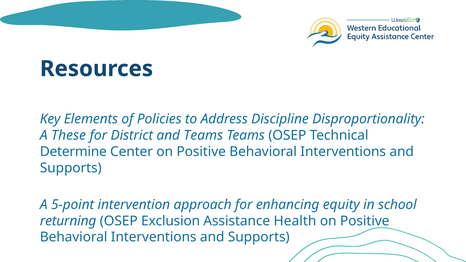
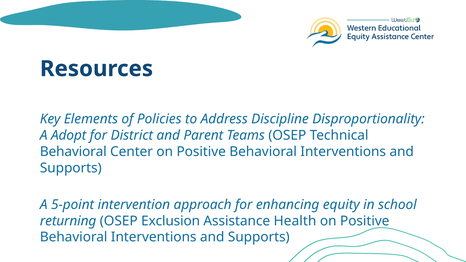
These: These -> Adopt (69, 135)
and Teams: Teams -> Parent (203, 135)
Determine: Determine -> Behavioral (73, 152)
